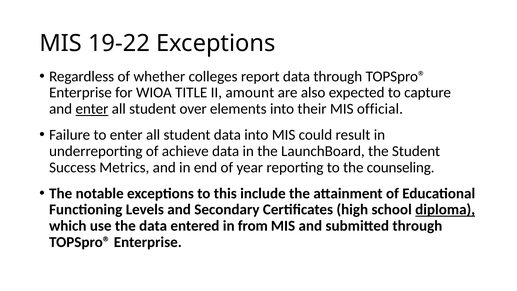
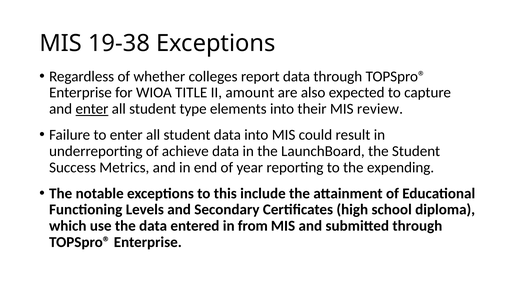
19-22: 19-22 -> 19-38 (119, 43)
over: over -> type (193, 109)
official: official -> review (380, 109)
counseling: counseling -> expending (401, 167)
diploma underline: present -> none (445, 210)
